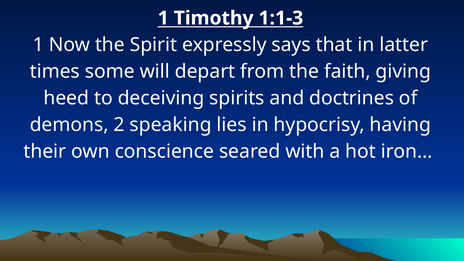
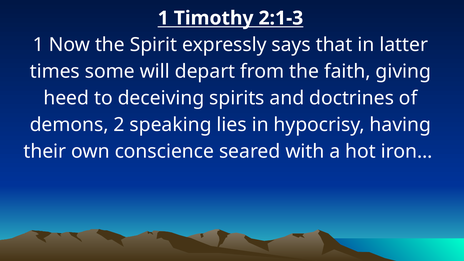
1:1-3: 1:1-3 -> 2:1-3 (281, 18)
